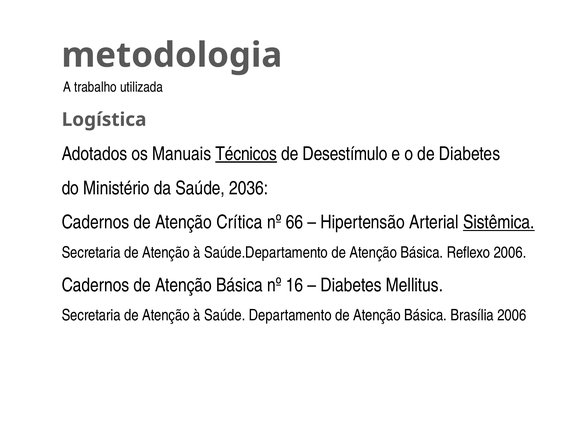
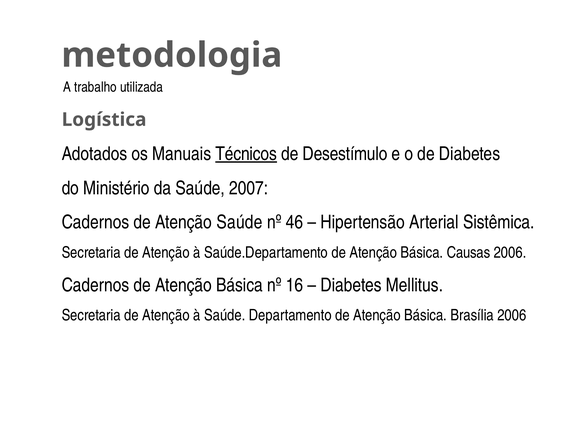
2036: 2036 -> 2007 (249, 188)
Atenção Crítica: Crítica -> Saúde (239, 222)
66: 66 -> 46 (295, 222)
Sistêmica underline: present -> none (499, 222)
Reflexo: Reflexo -> Causas (469, 252)
